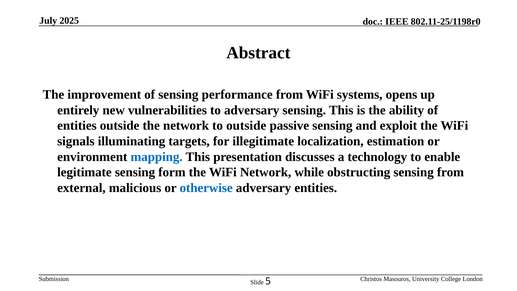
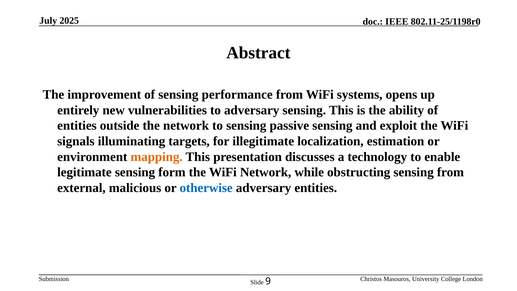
to outside: outside -> sensing (246, 126)
mapping colour: blue -> orange (157, 157)
5: 5 -> 9 (268, 281)
